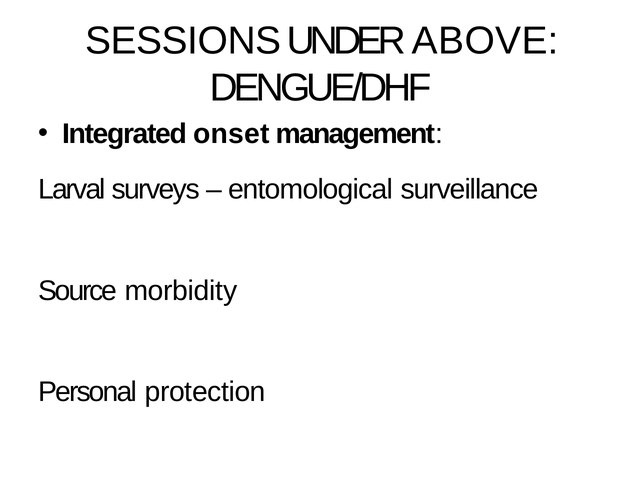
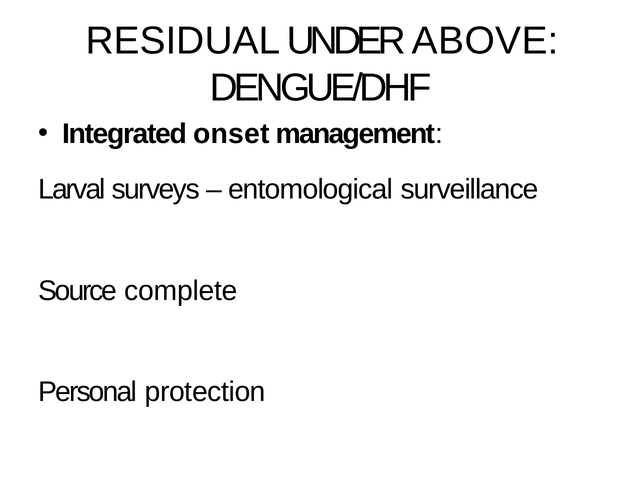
SESSIONS: SESSIONS -> RESIDUAL (183, 41)
morbidity: morbidity -> complete (181, 290)
